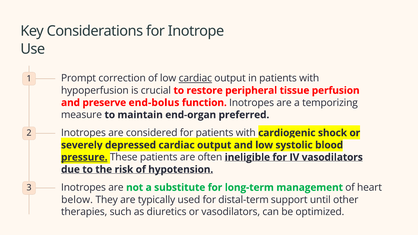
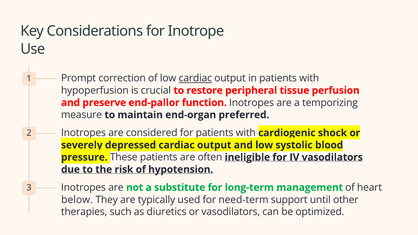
end-bolus: end-bolus -> end-pallor (154, 103)
pressure underline: present -> none (84, 157)
distal-term: distal-term -> need-term (243, 200)
